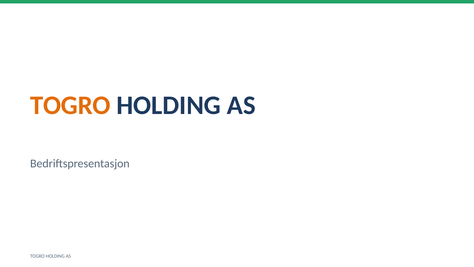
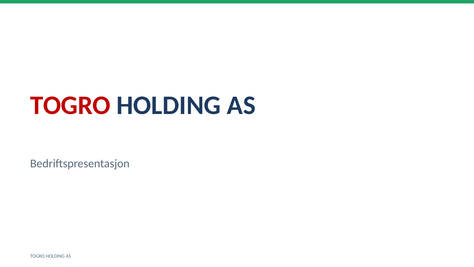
TOGRO colour: orange -> red (70, 105)
